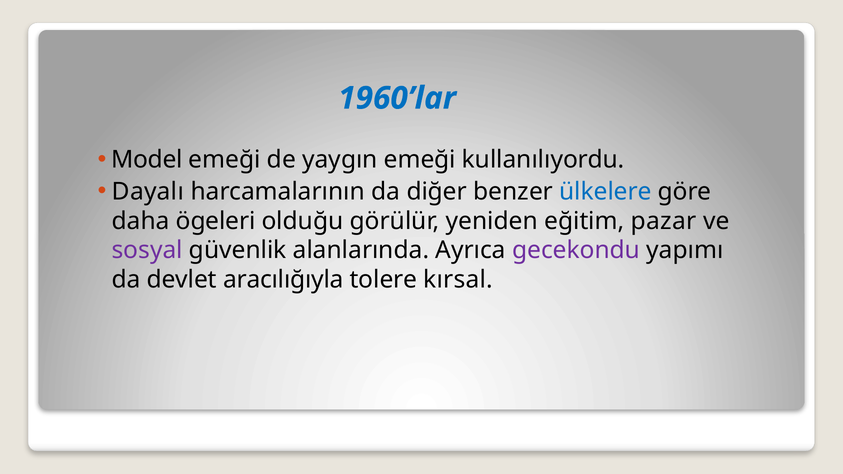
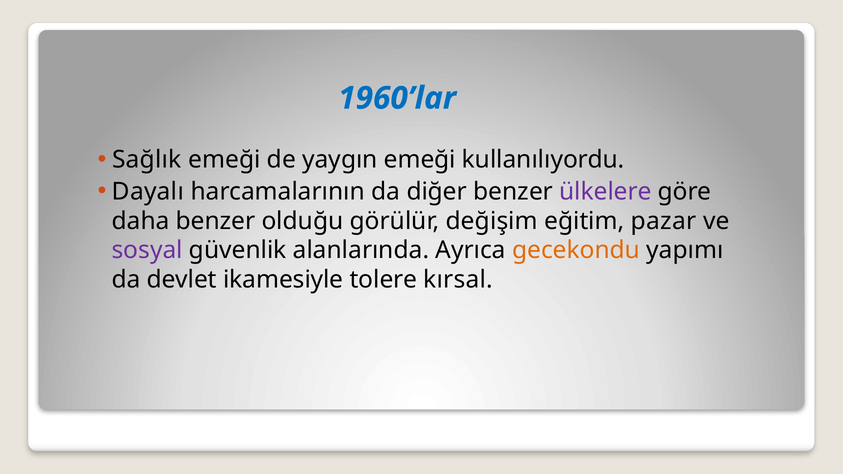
Model: Model -> Sağlık (147, 160)
ülkelere colour: blue -> purple (605, 192)
daha ögeleri: ögeleri -> benzer (216, 221)
yeniden: yeniden -> değişim (492, 221)
gecekondu colour: purple -> orange (576, 250)
aracılığıyla: aracılığıyla -> ikamesiyle (283, 280)
